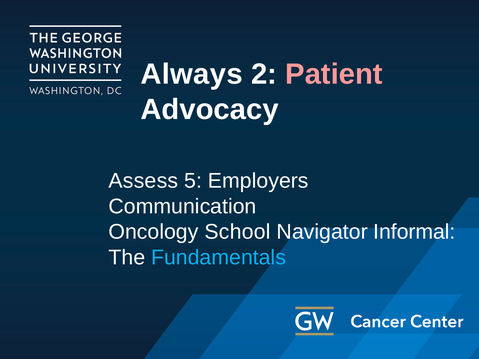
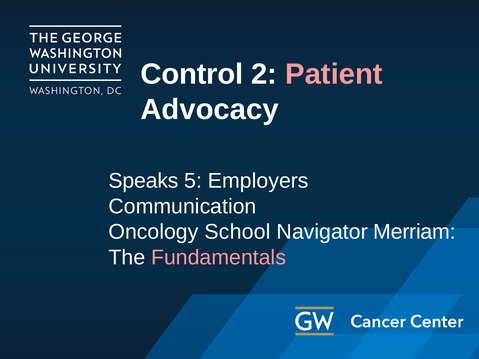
Always: Always -> Control (192, 74)
Assess: Assess -> Speaks (144, 181)
Informal: Informal -> Merriam (414, 232)
Fundamentals colour: light blue -> pink (219, 258)
